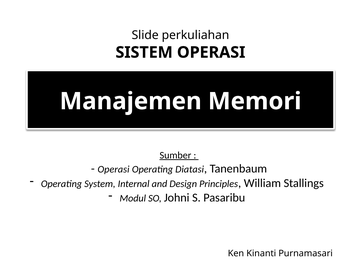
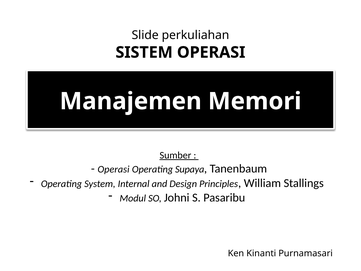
Diatasi: Diatasi -> Supaya (190, 169)
